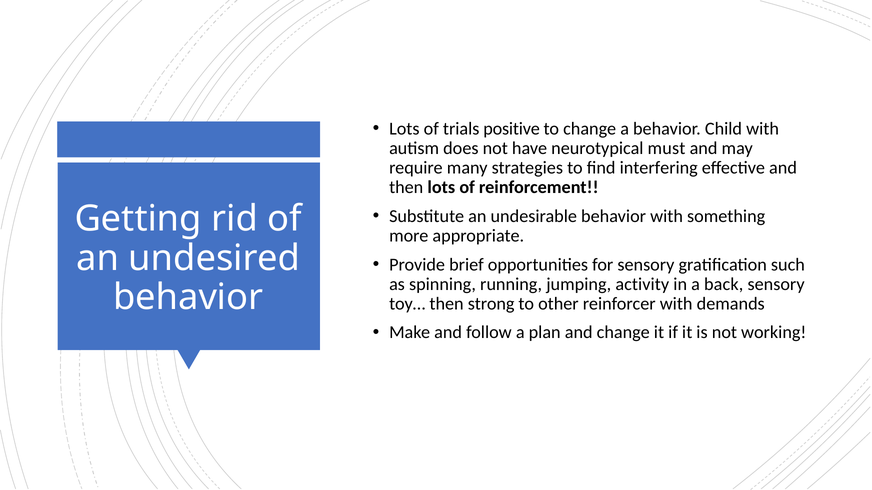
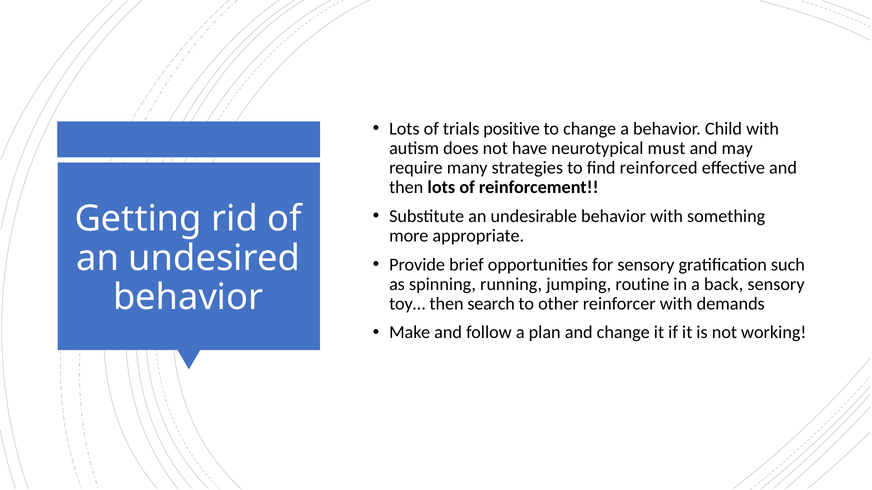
interfering: interfering -> reinforced (659, 168)
activity: activity -> routine (642, 284)
strong: strong -> search (491, 304)
